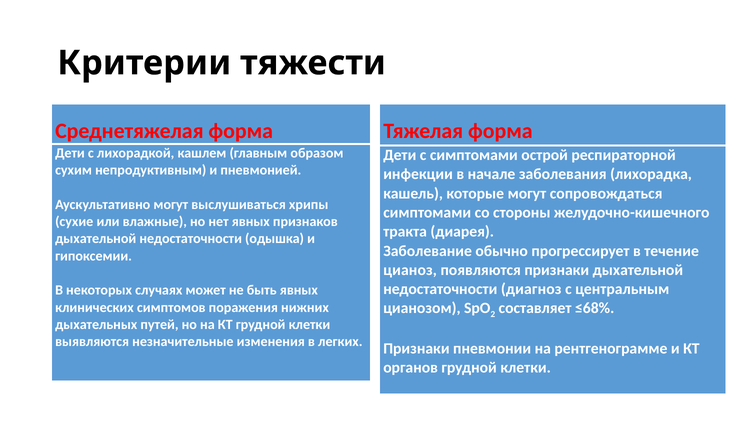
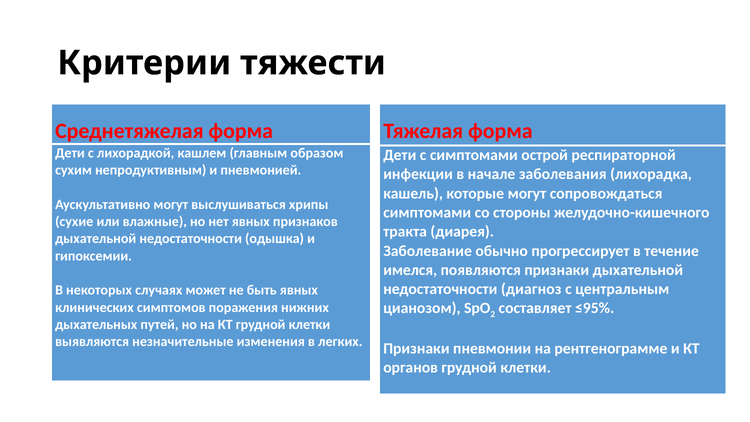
цианоз: цианоз -> имелся (410, 270)
≤68%: ≤68% -> ≤95% (595, 308)
